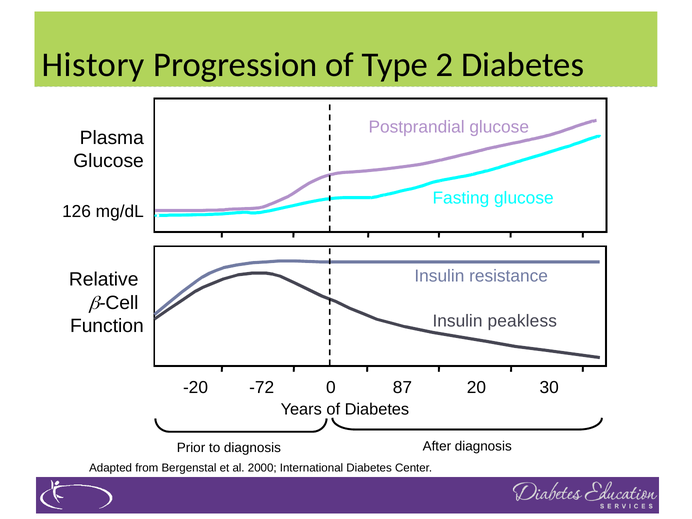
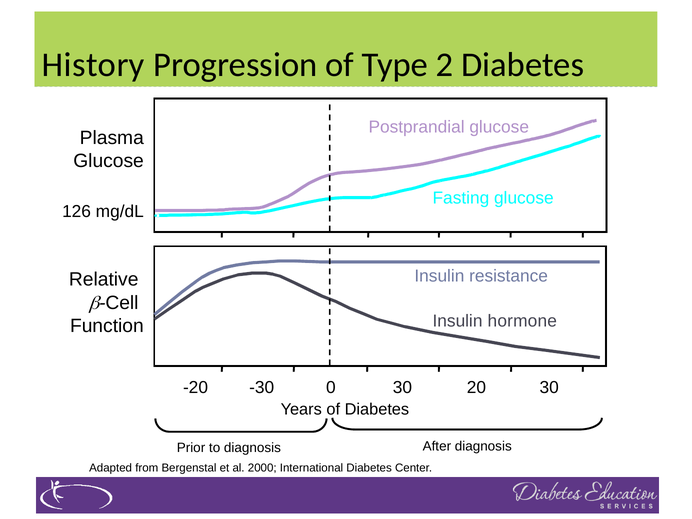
peakless: peakless -> hormone (522, 321)
-72: -72 -> -30 (262, 388)
0 87: 87 -> 30 (402, 388)
